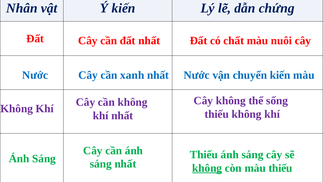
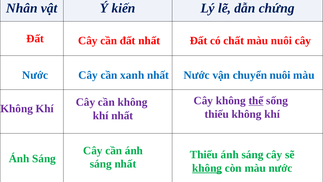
chuyển kiến: kiến -> nuôi (280, 75)
thể underline: none -> present (256, 100)
màu thiếu: thiếu -> nước (280, 168)
